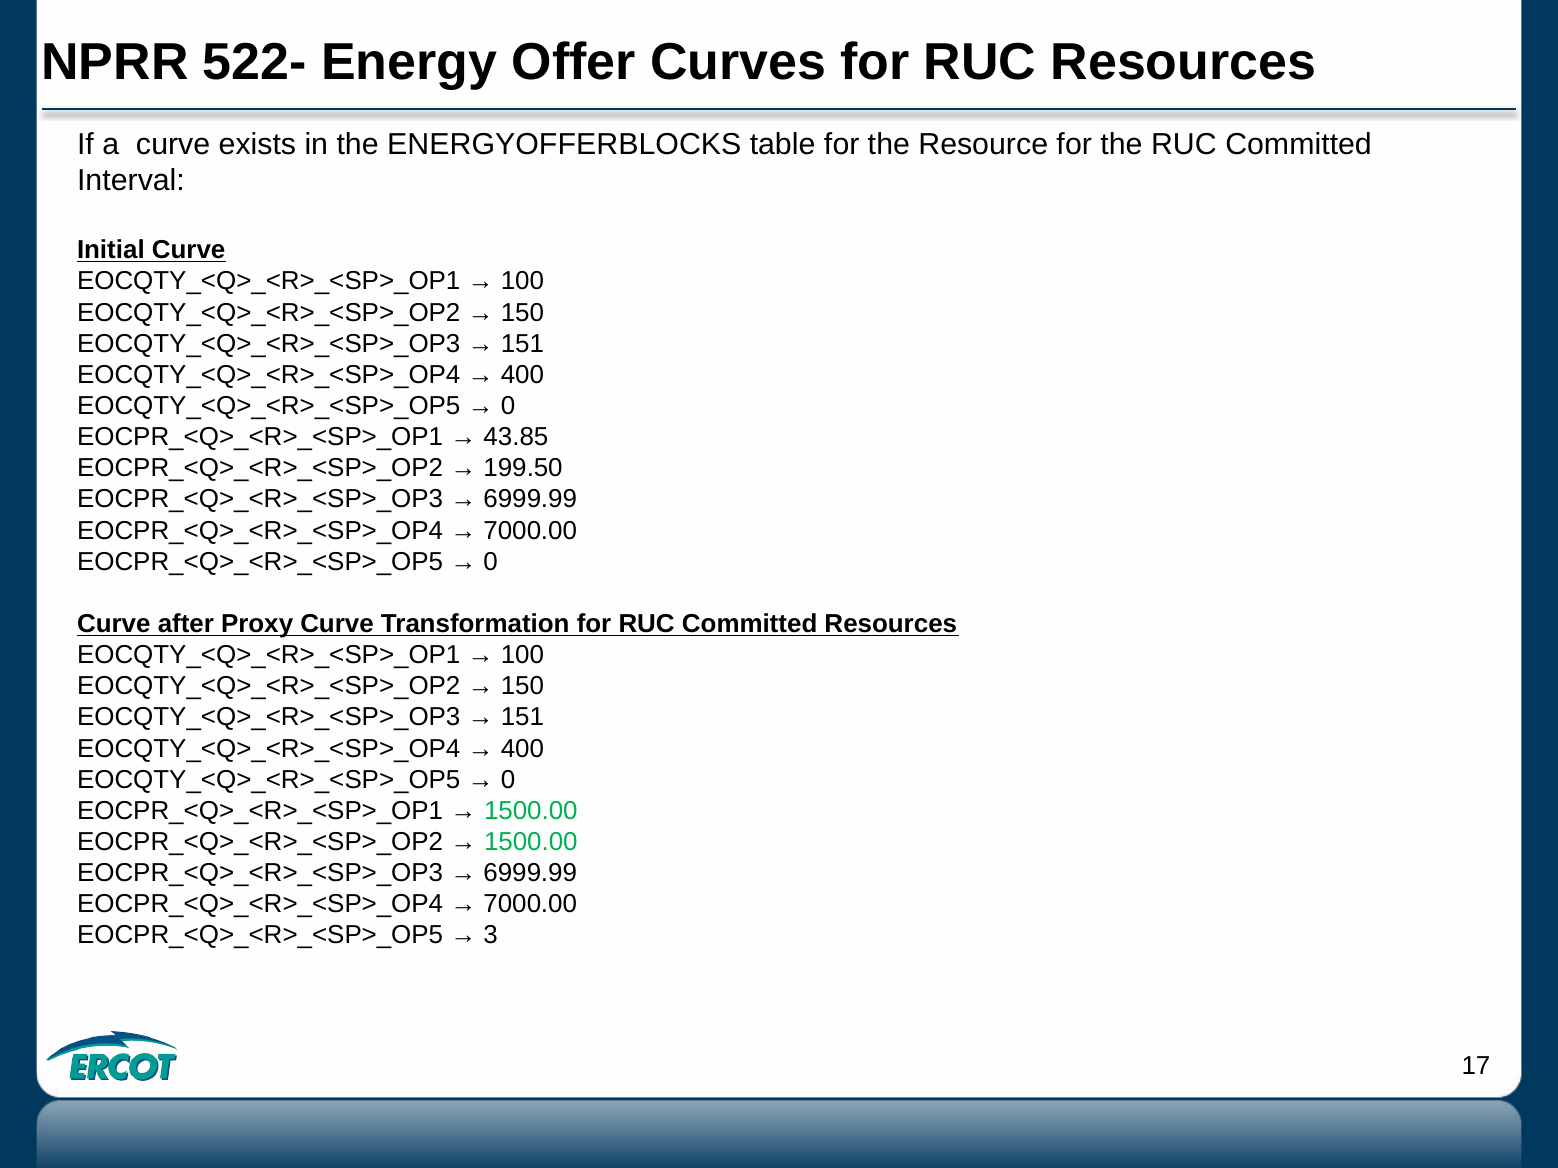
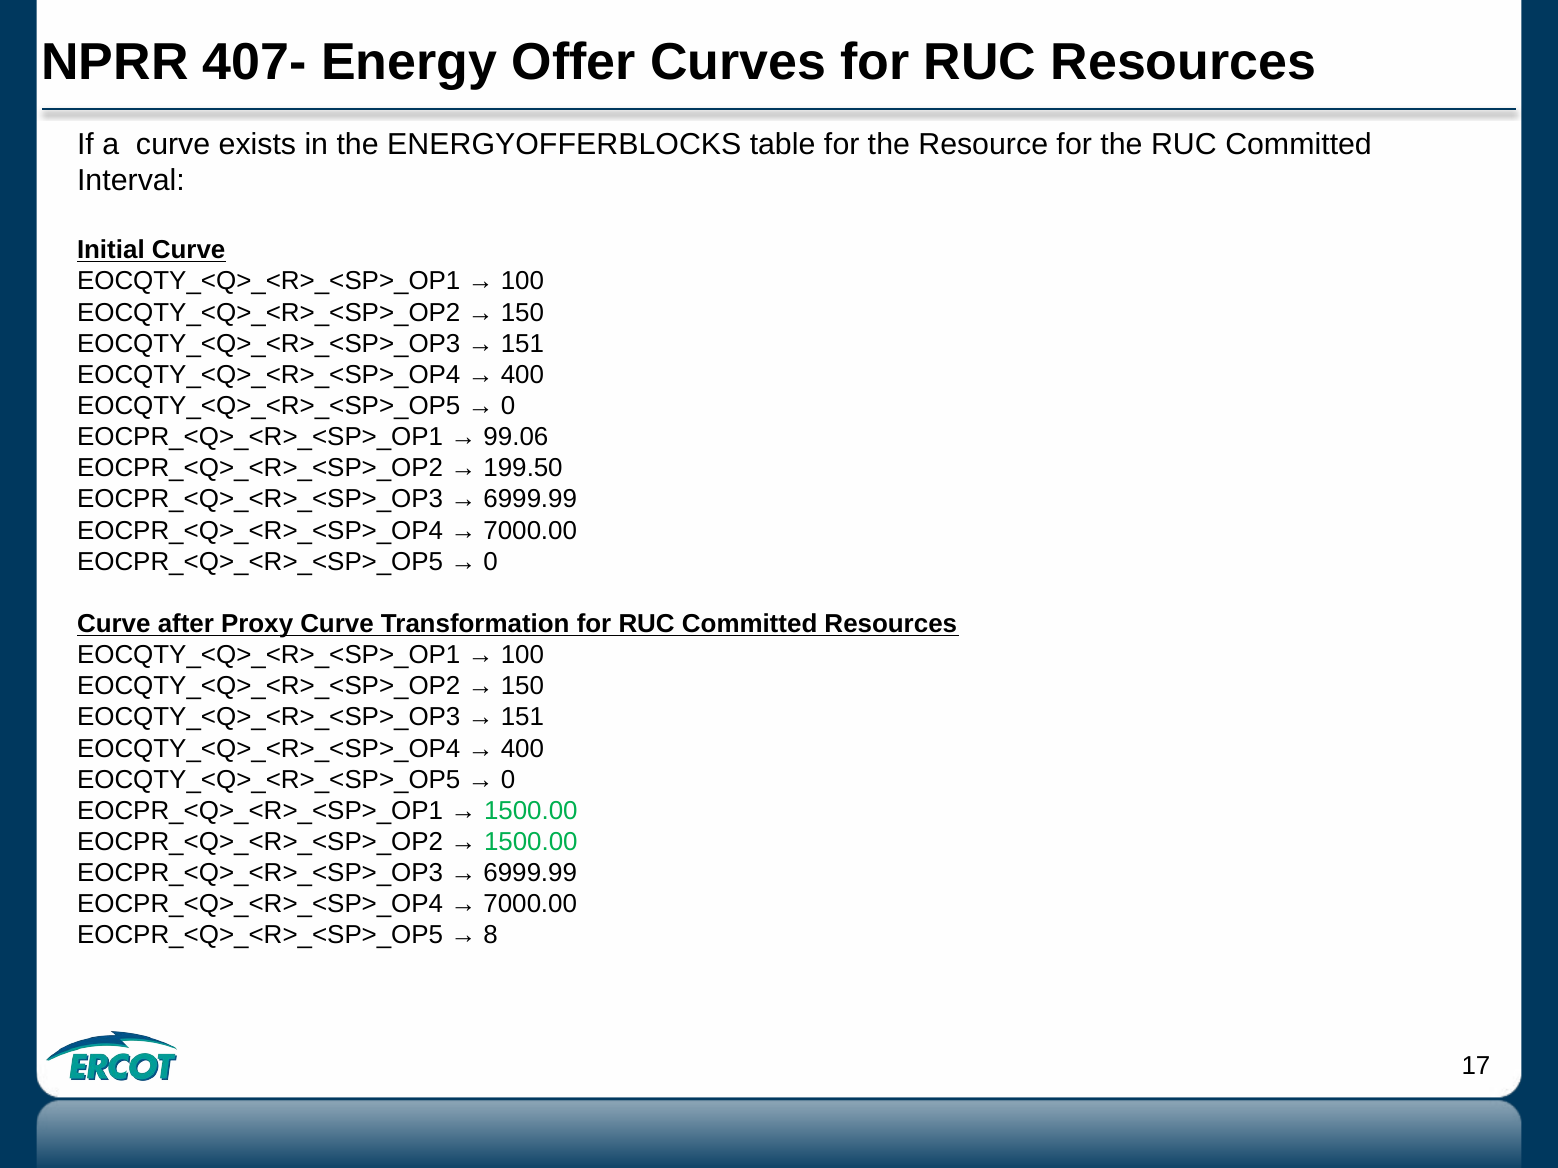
522-: 522- -> 407- (255, 62)
43.85: 43.85 -> 99.06 (516, 437)
3: 3 -> 8 (491, 936)
